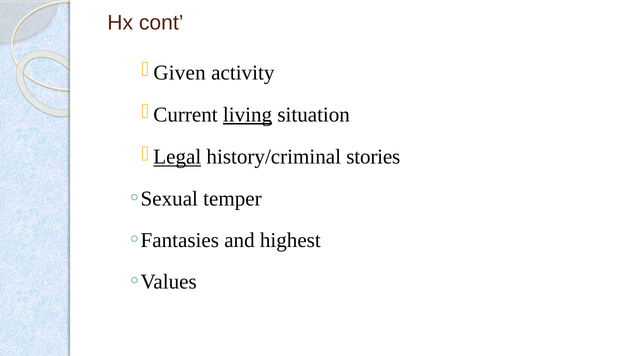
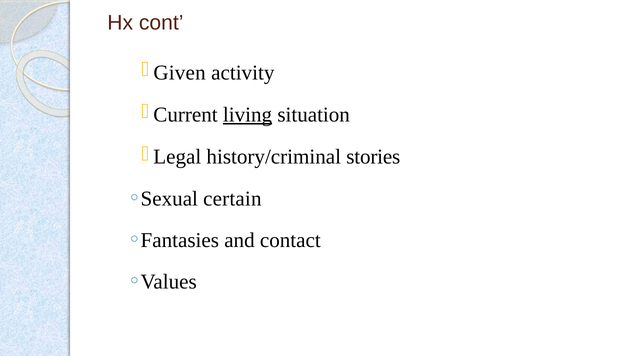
Legal underline: present -> none (177, 157)
temper: temper -> certain (232, 198)
highest: highest -> contact (290, 240)
